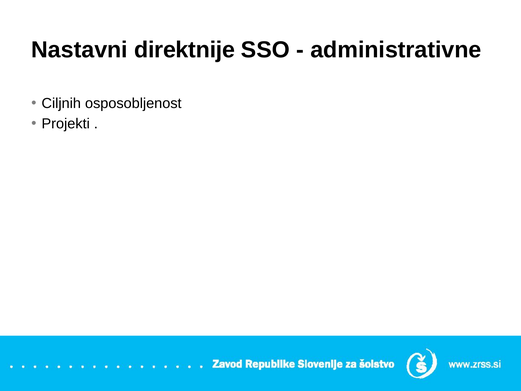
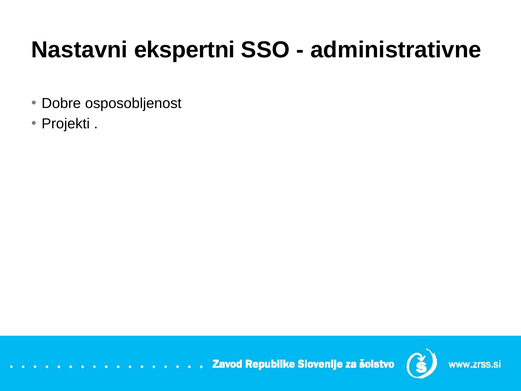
direktnije: direktnije -> ekspertni (185, 50)
Ciljnih: Ciljnih -> Dobre (61, 103)
